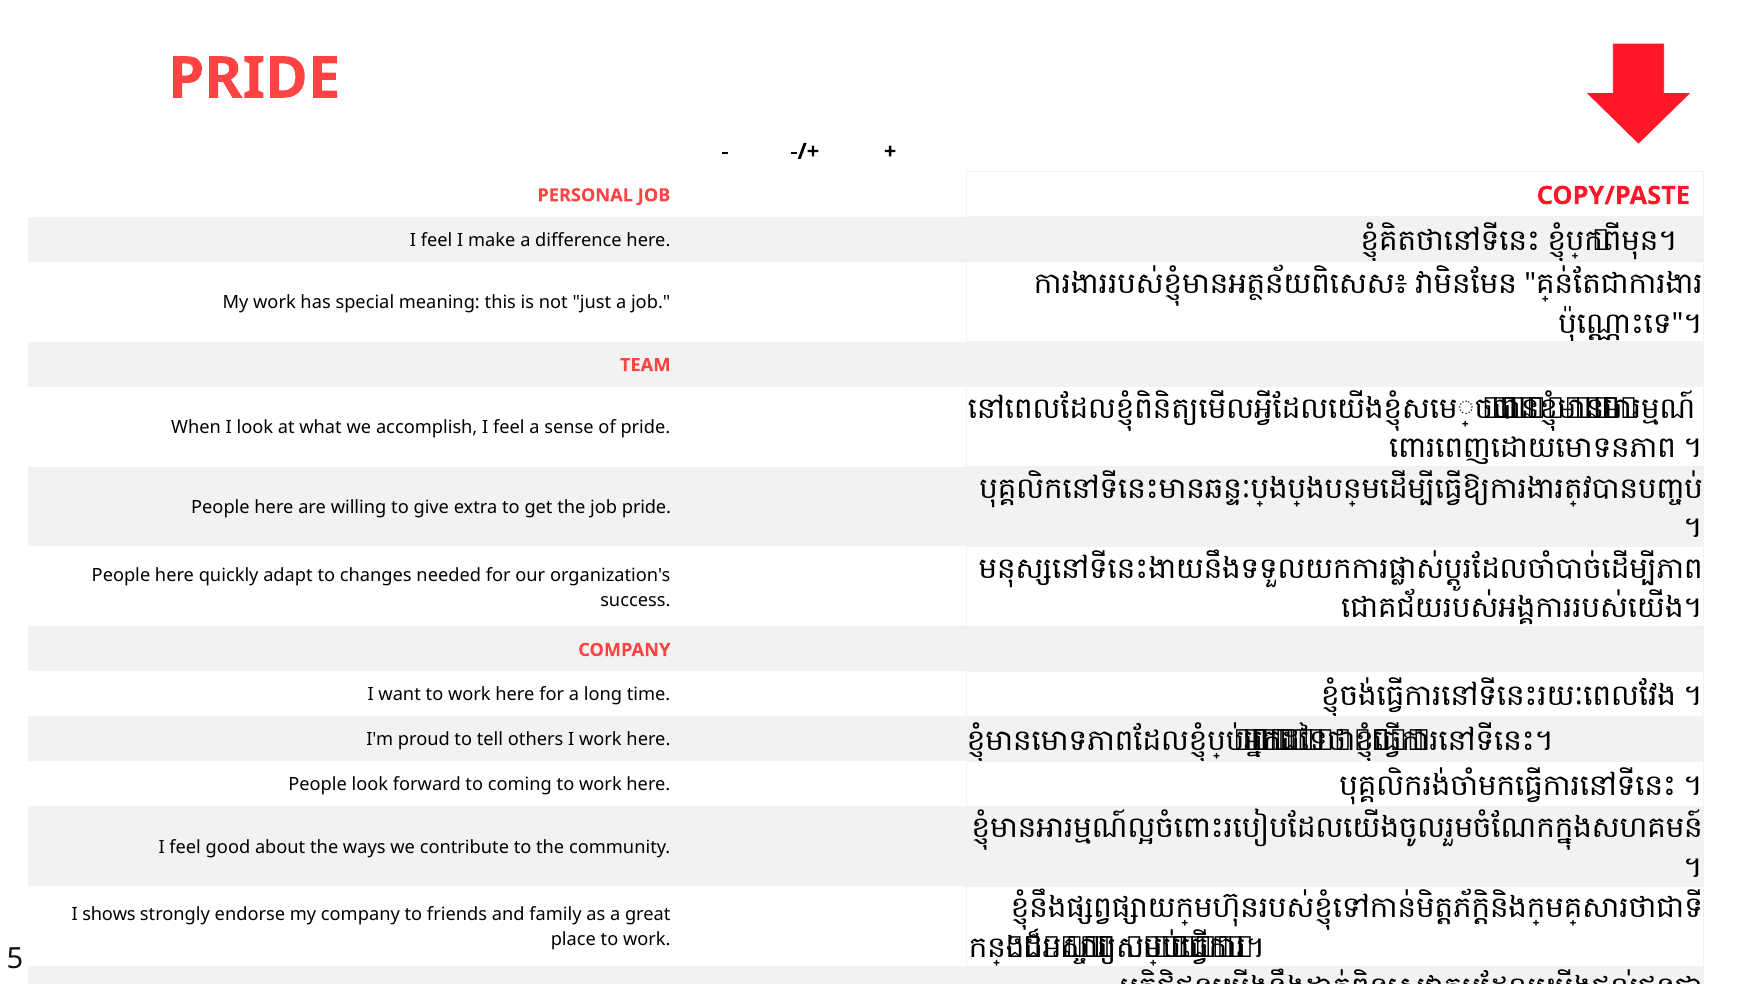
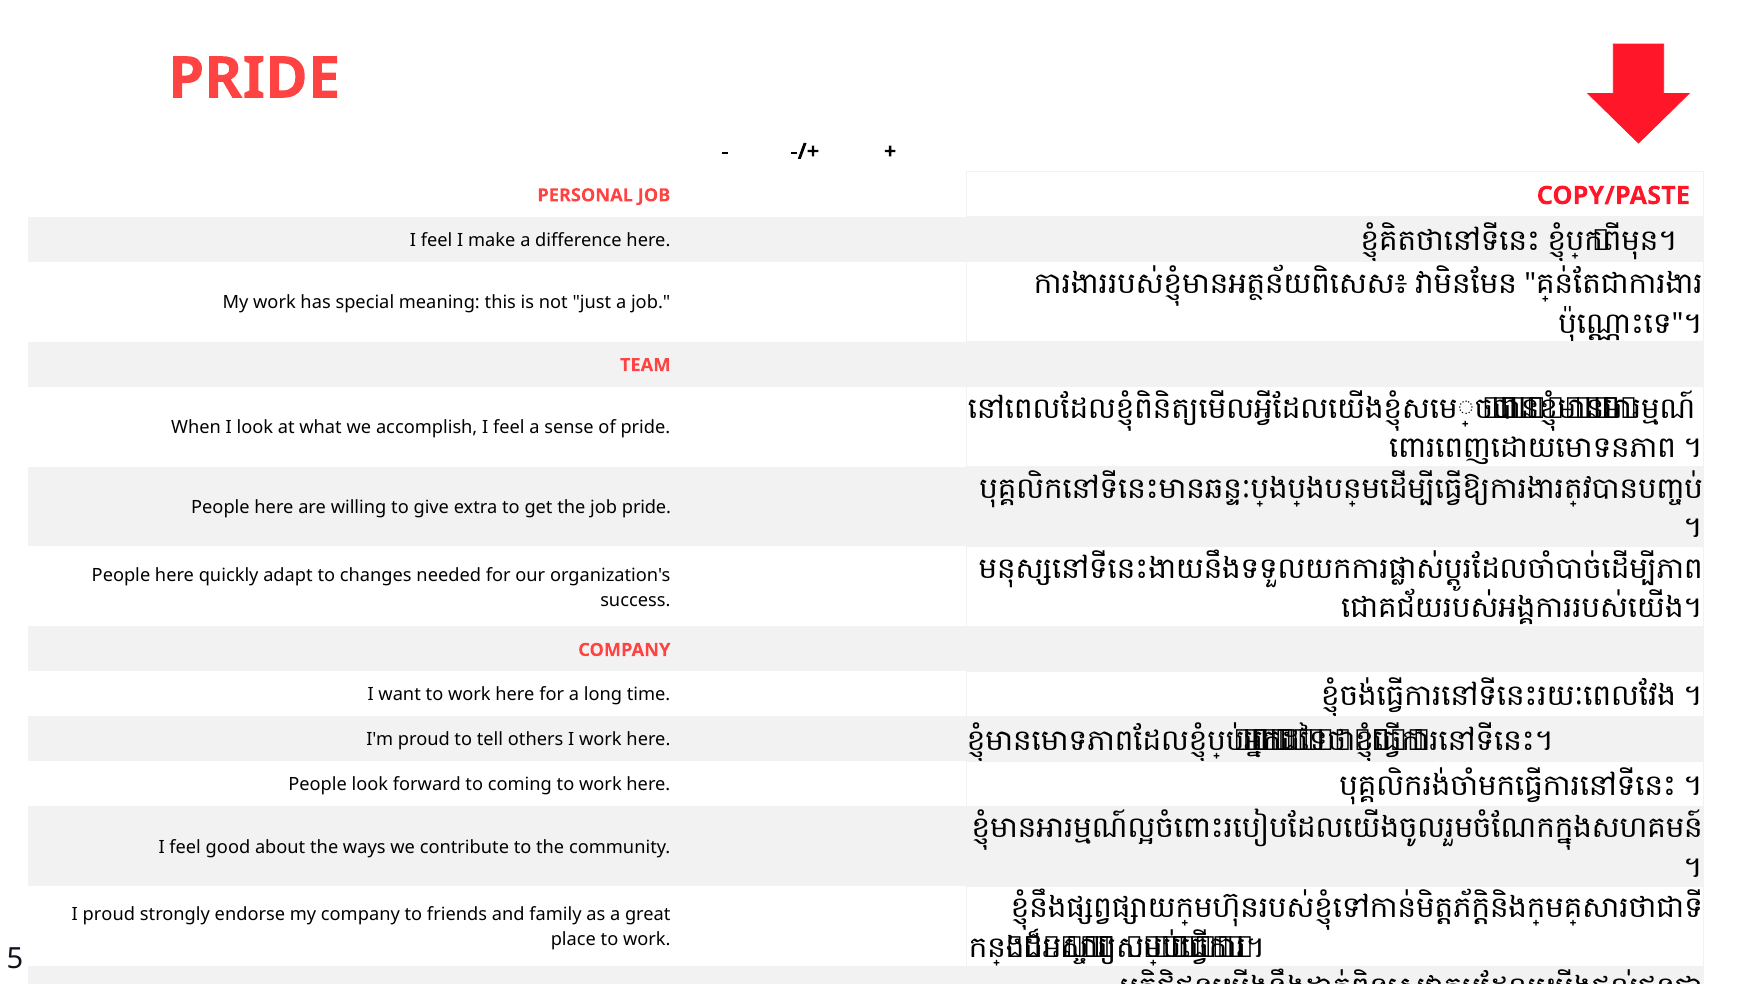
I shows: shows -> proud (109, 914)
